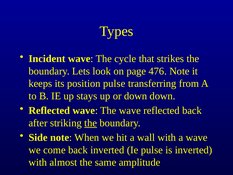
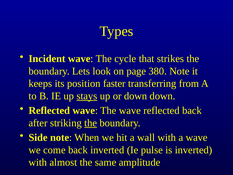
476: 476 -> 380 (158, 71)
position pulse: pulse -> faster (114, 83)
stays underline: none -> present (87, 96)
